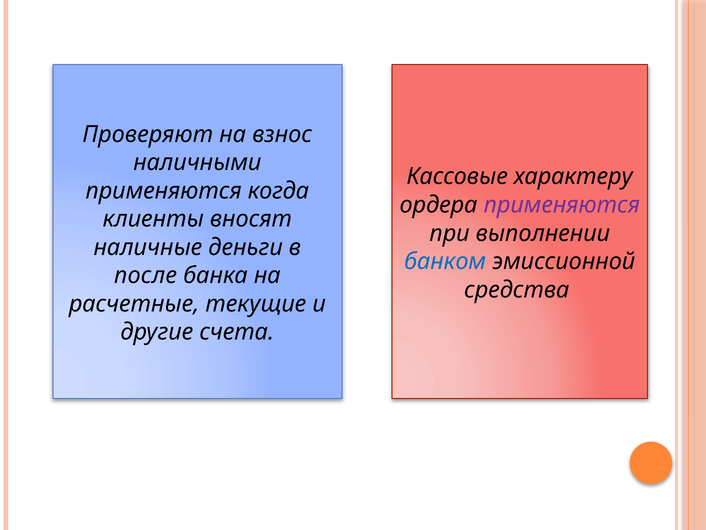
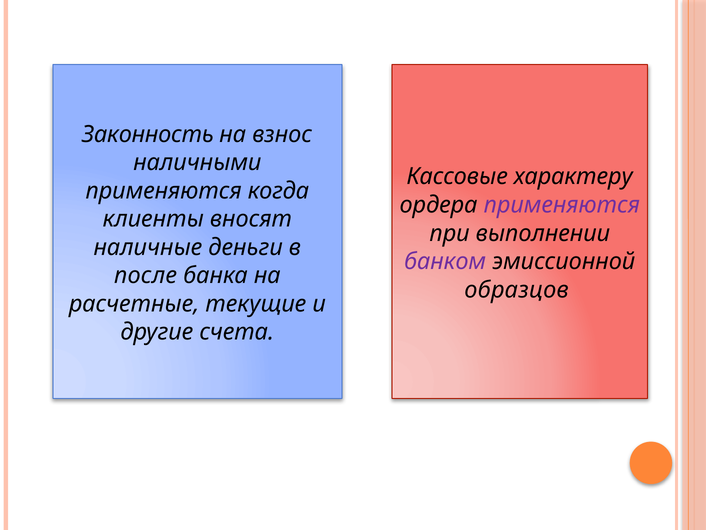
Проверяют: Проверяют -> Законность (148, 134)
банком colour: blue -> purple (445, 261)
средства: средства -> образцов (517, 290)
